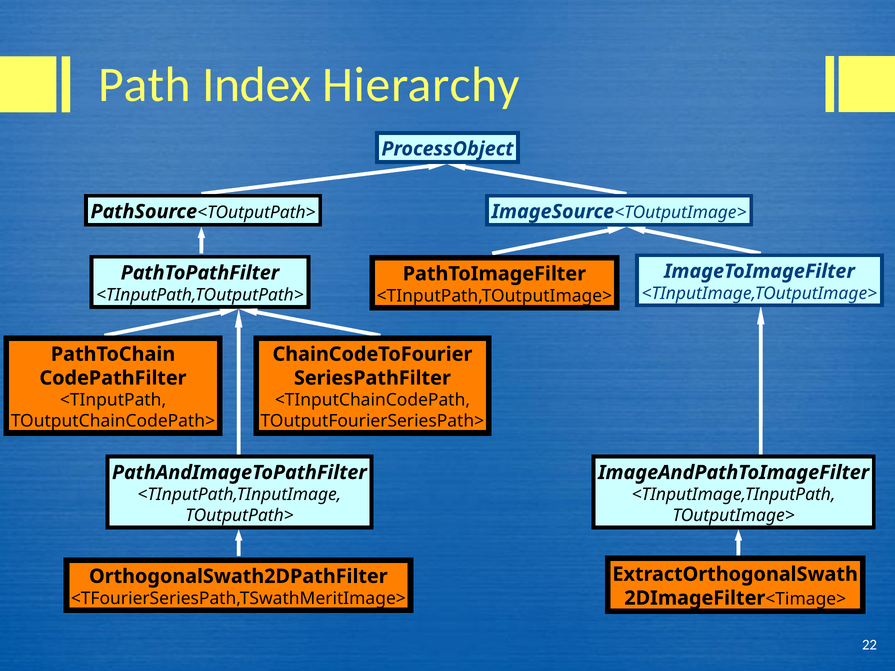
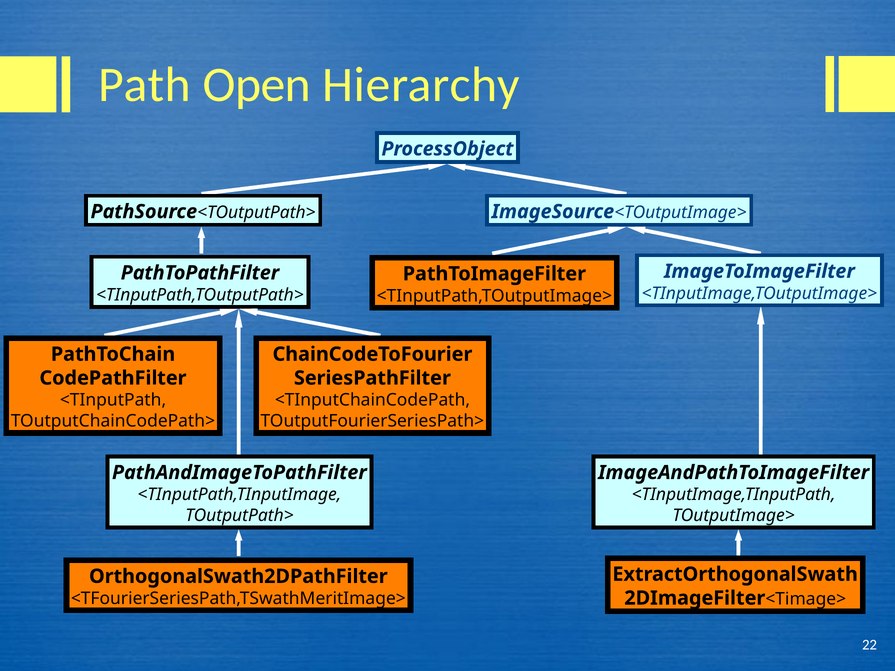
Index: Index -> Open (257, 85)
